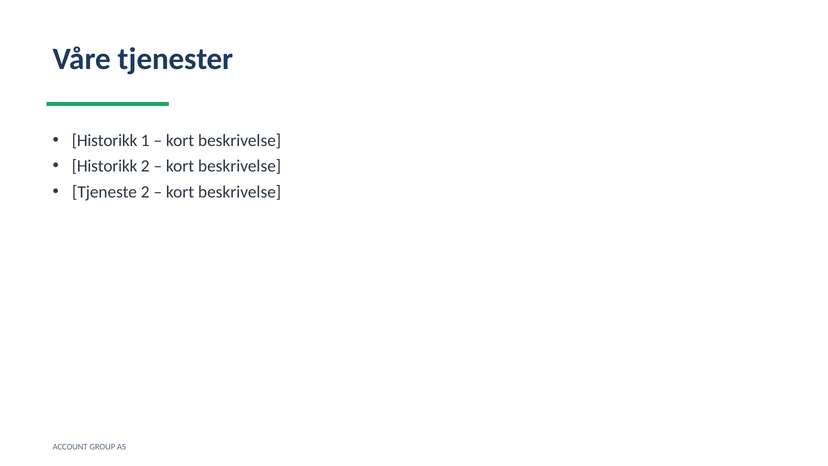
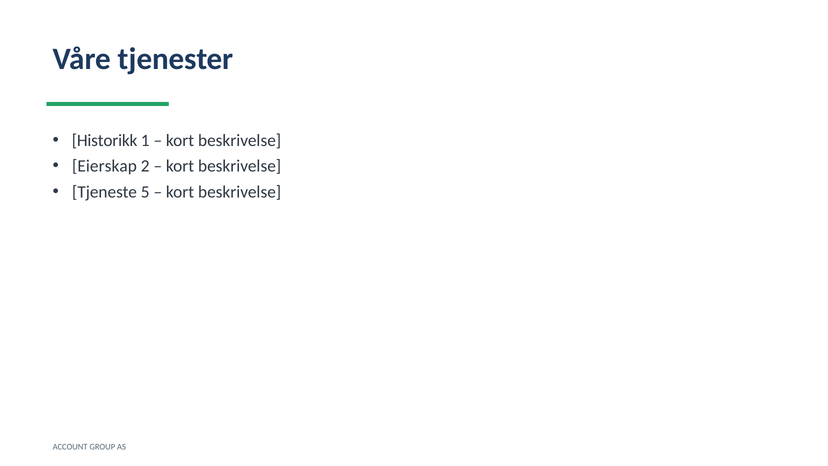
Historikk: Historikk -> Eierskap (104, 166)
Tjeneste 2: 2 -> 5 (145, 192)
